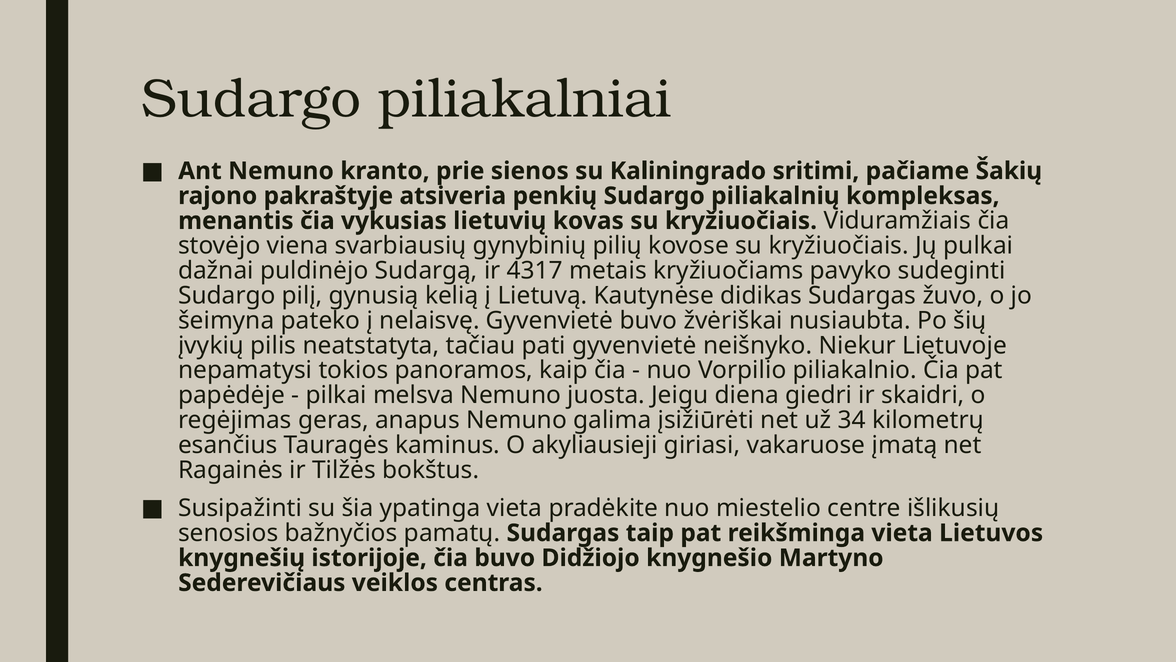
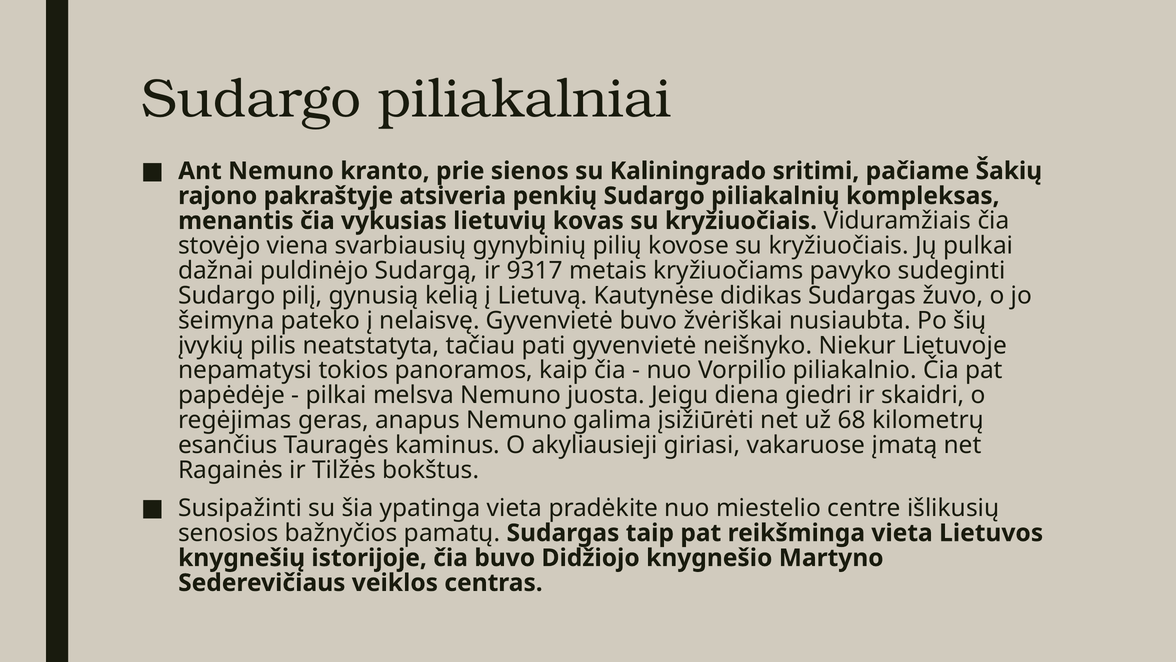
4317: 4317 -> 9317 (535, 270)
34: 34 -> 68 (852, 420)
